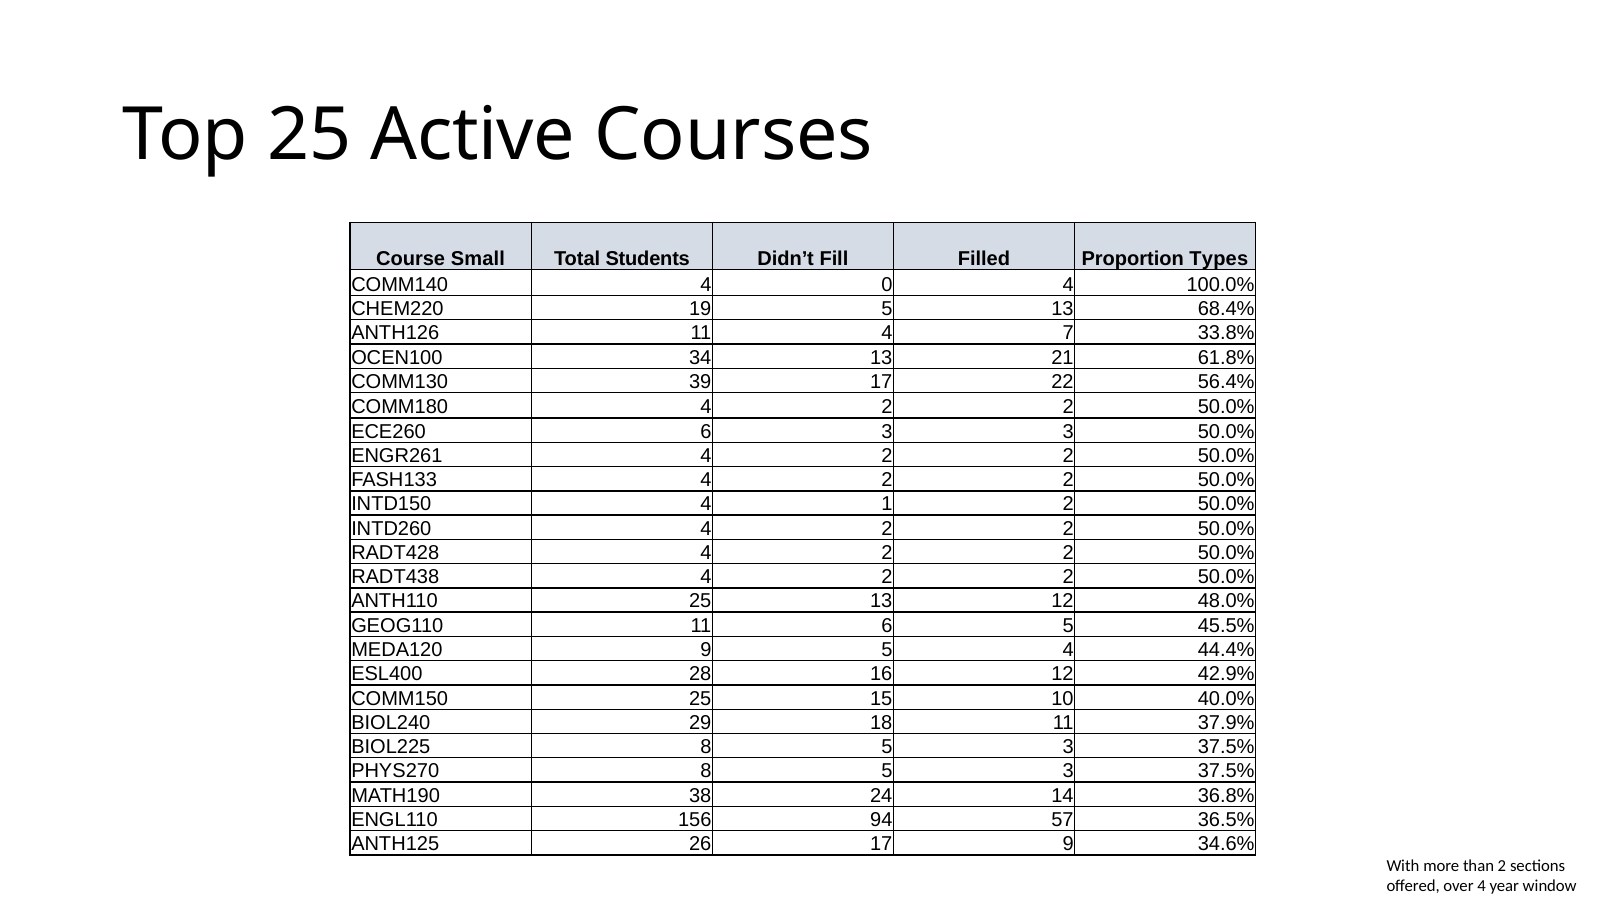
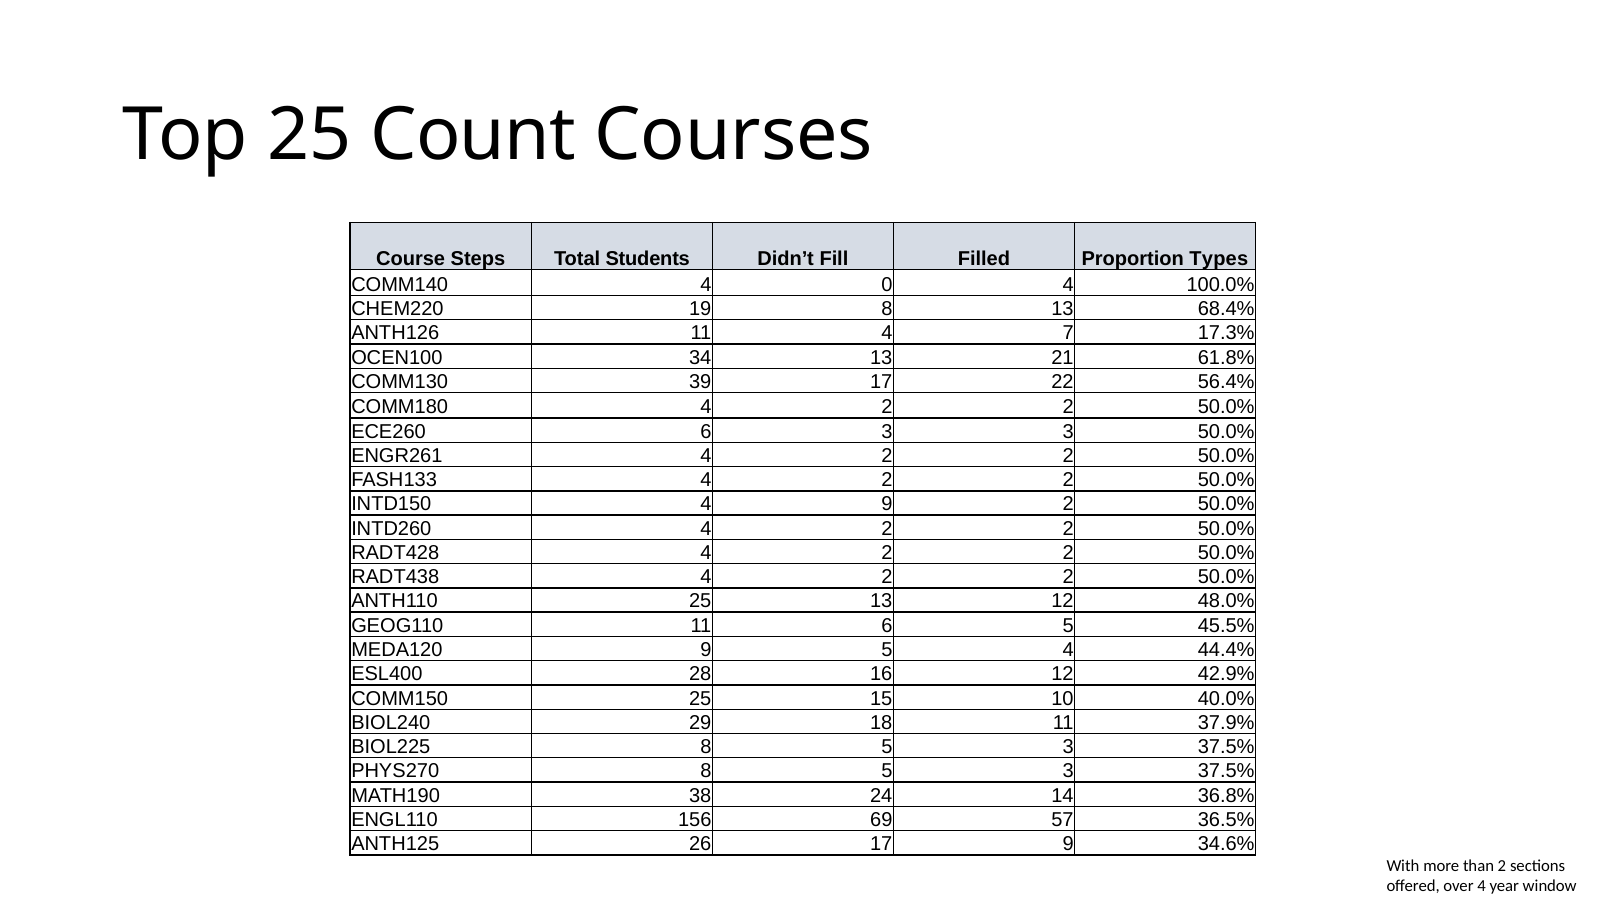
Active: Active -> Count (473, 135)
Small: Small -> Steps (478, 259)
19 5: 5 -> 8 (887, 309)
33.8%: 33.8% -> 17.3% (1226, 333)
4 1: 1 -> 9 (887, 504)
94: 94 -> 69 (881, 820)
